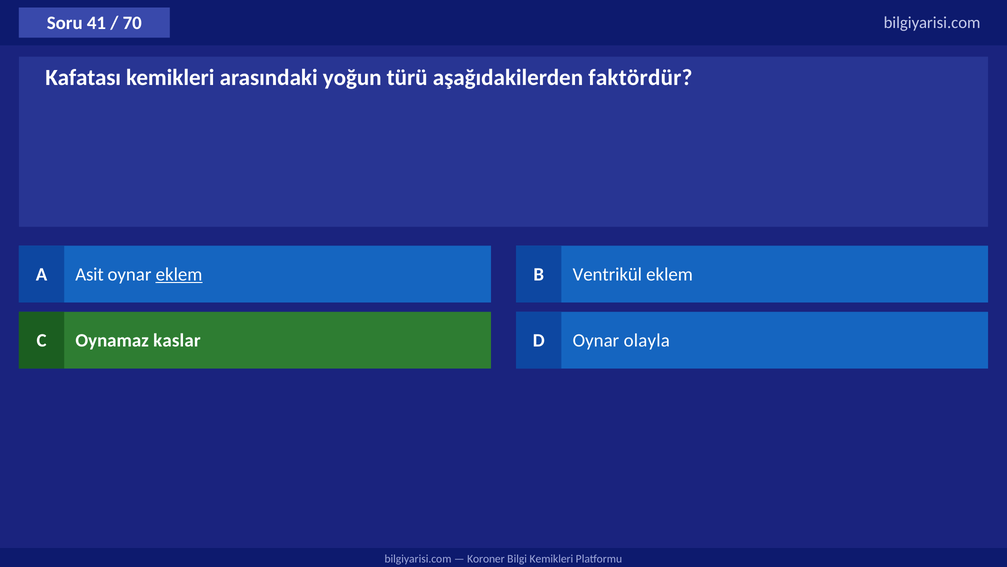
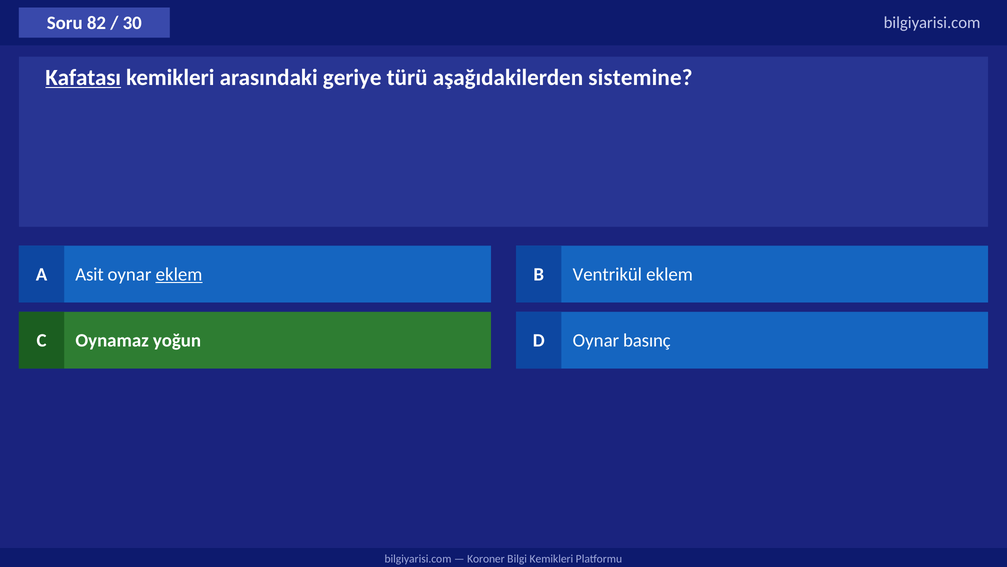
41: 41 -> 82 (96, 23)
70: 70 -> 30 (132, 23)
Kafatası underline: none -> present (83, 78)
yoğun: yoğun -> geriye (352, 78)
faktördür: faktördür -> sistemine (640, 78)
kaslar: kaslar -> yoğun (177, 340)
olayla: olayla -> basınç (647, 340)
